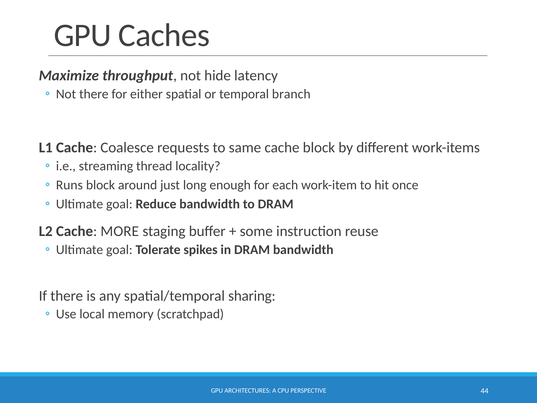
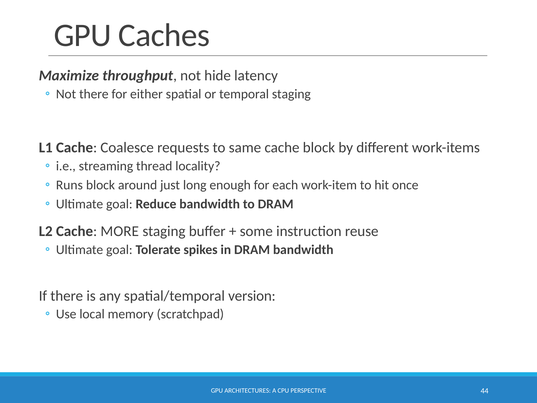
temporal branch: branch -> staging (291, 94)
sharing: sharing -> version (252, 296)
